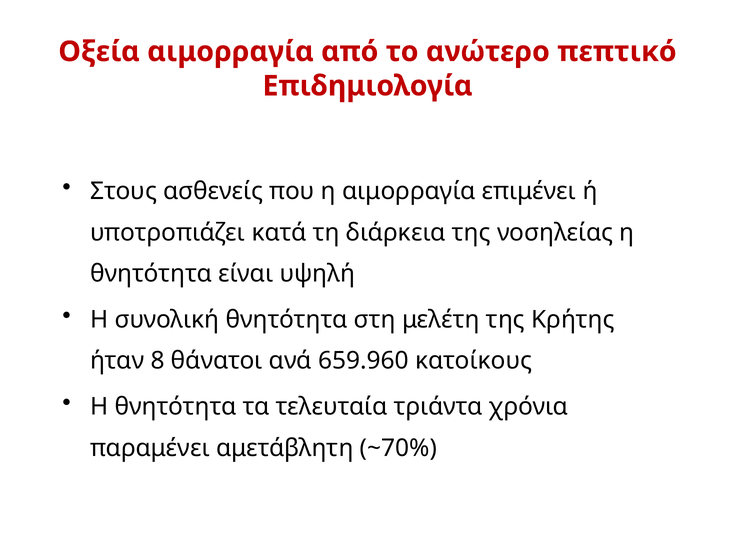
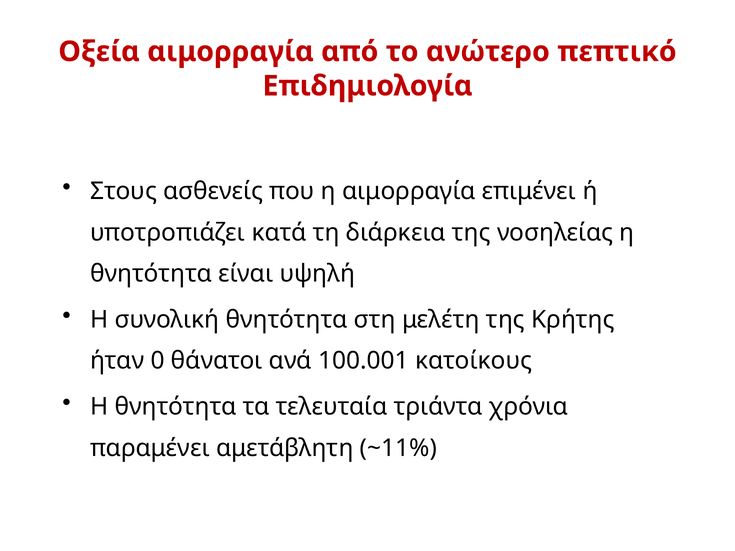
8: 8 -> 0 (158, 361)
659.960: 659.960 -> 100.001 (363, 361)
~70%: ~70% -> ~11% (398, 448)
